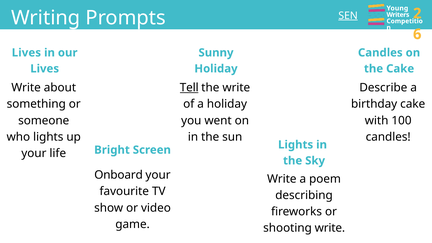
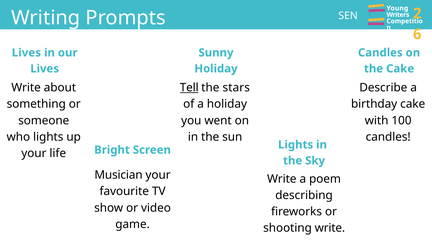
SEN underline: present -> none (348, 16)
the write: write -> stars (236, 88)
Onboard: Onboard -> Musician (119, 175)
